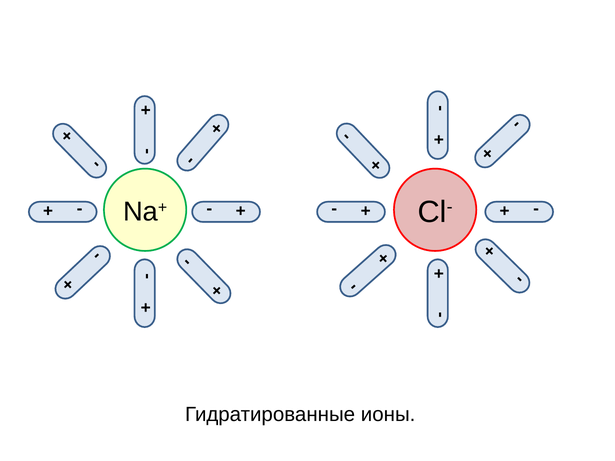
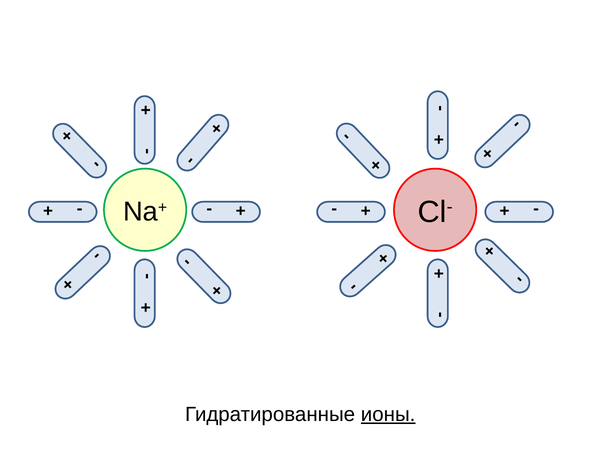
ионы underline: none -> present (388, 415)
